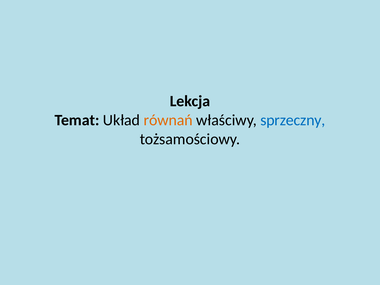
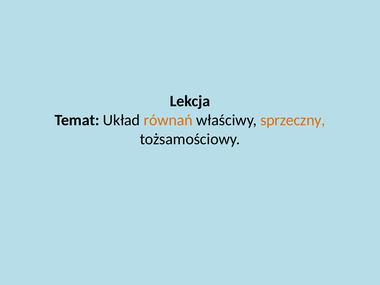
sprzeczny colour: blue -> orange (293, 120)
